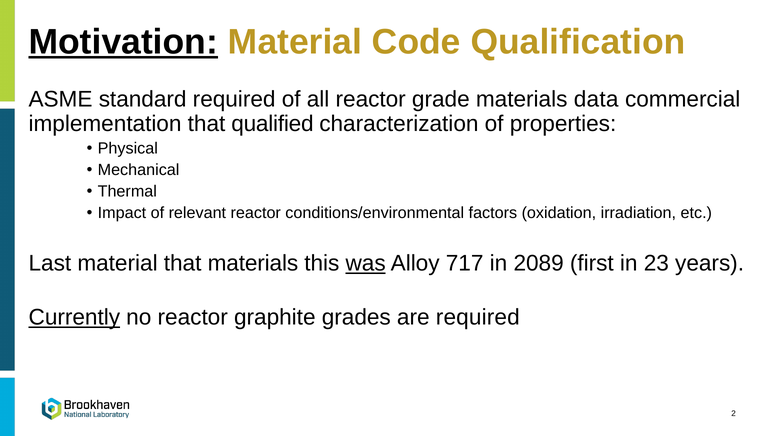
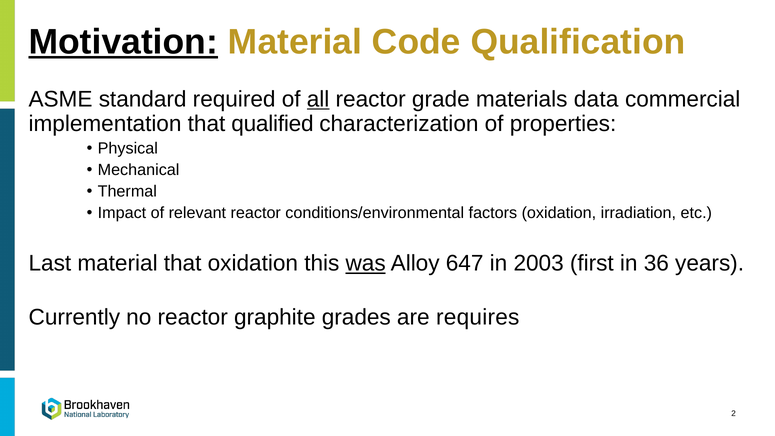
all underline: none -> present (318, 99)
that materials: materials -> oxidation (253, 263)
717: 717 -> 647 (465, 263)
2089: 2089 -> 2003 (539, 263)
23: 23 -> 36 (656, 263)
Currently underline: present -> none (74, 317)
are required: required -> requires (478, 317)
